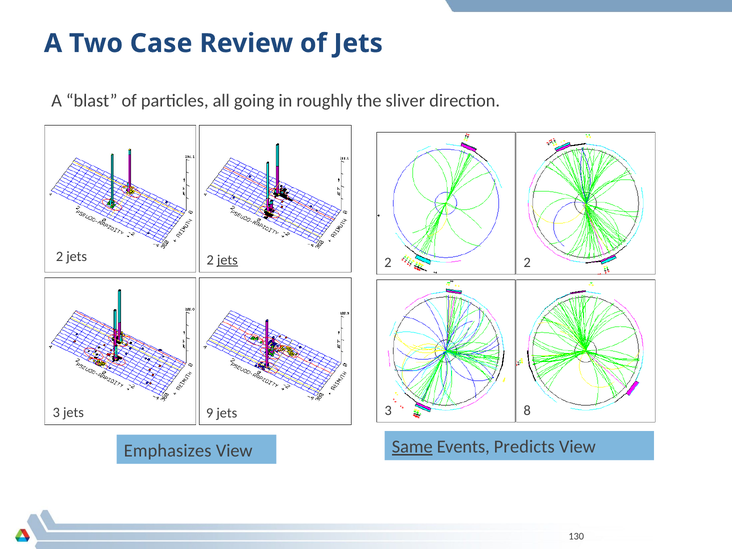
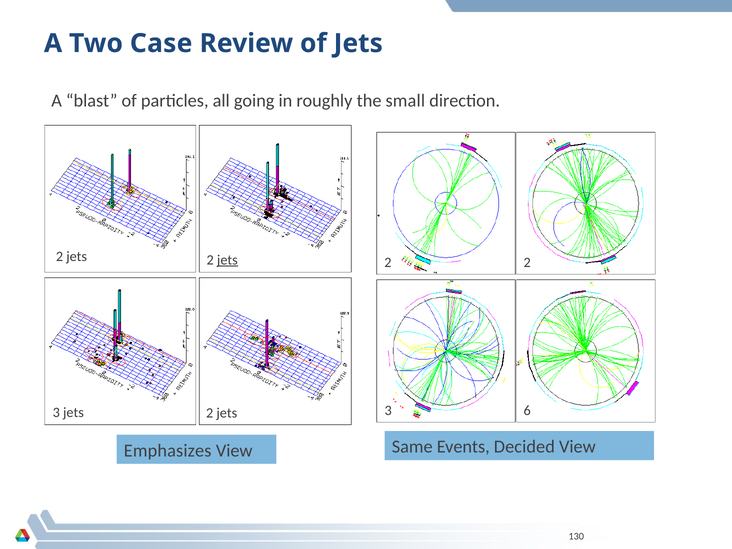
sliver: sliver -> small (405, 100)
8: 8 -> 6 (527, 410)
3 jets 9: 9 -> 2 (210, 413)
Same underline: present -> none (412, 447)
Predicts: Predicts -> Decided (524, 447)
